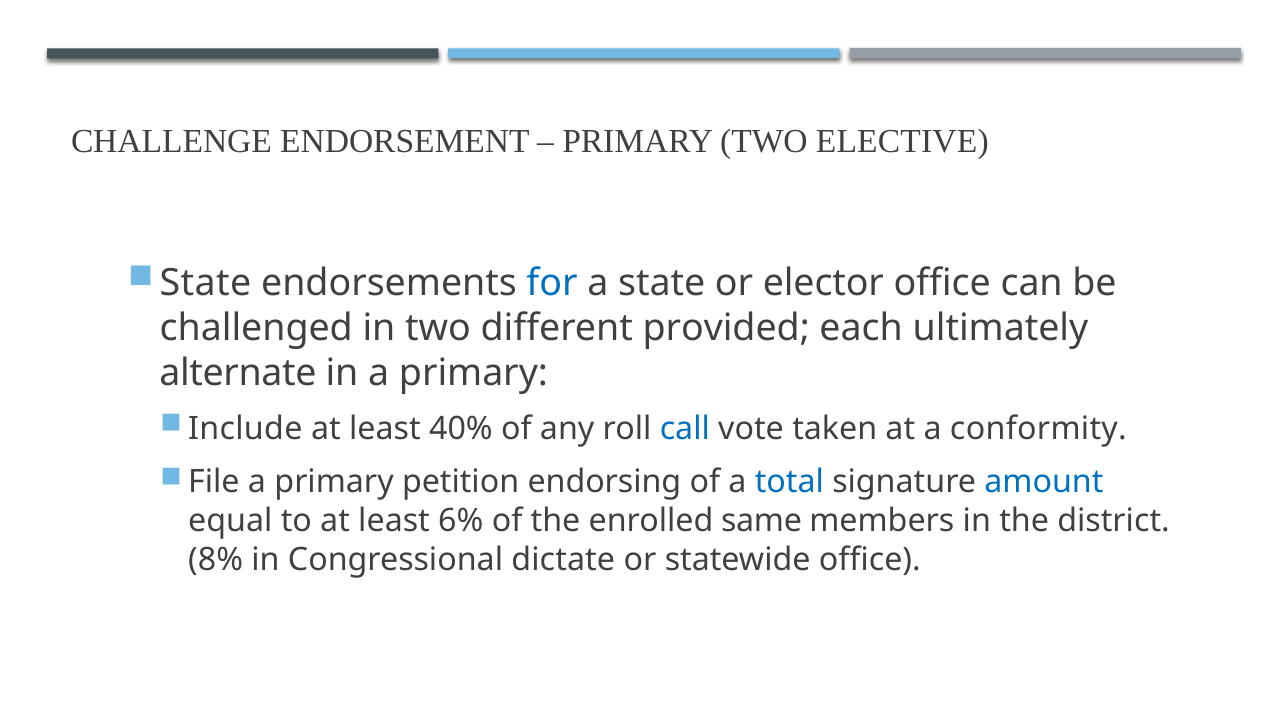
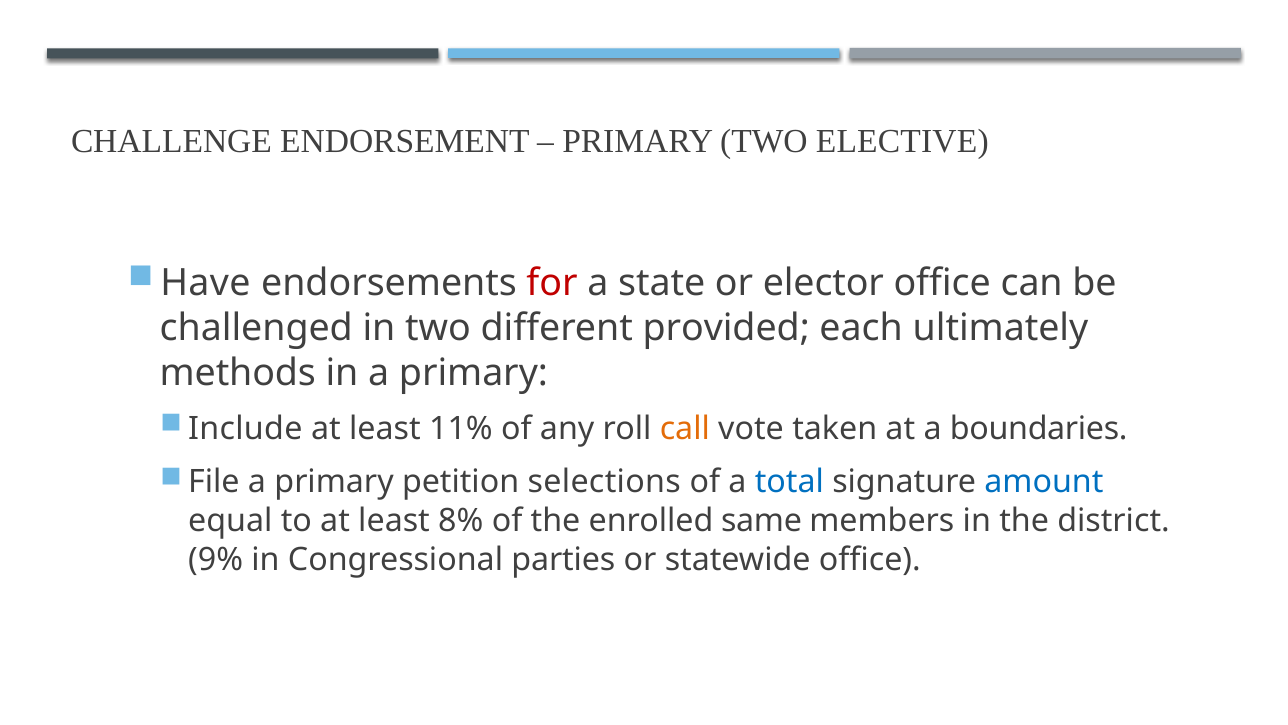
State: State -> Have (205, 283)
for colour: blue -> red (552, 283)
alternate: alternate -> methods (238, 373)
40%: 40% -> 11% (461, 429)
call colour: blue -> orange (685, 429)
conformity: conformity -> boundaries (1039, 429)
endorsing: endorsing -> selections (604, 482)
6%: 6% -> 8% (461, 521)
8%: 8% -> 9% (216, 559)
dictate: dictate -> parties (563, 559)
